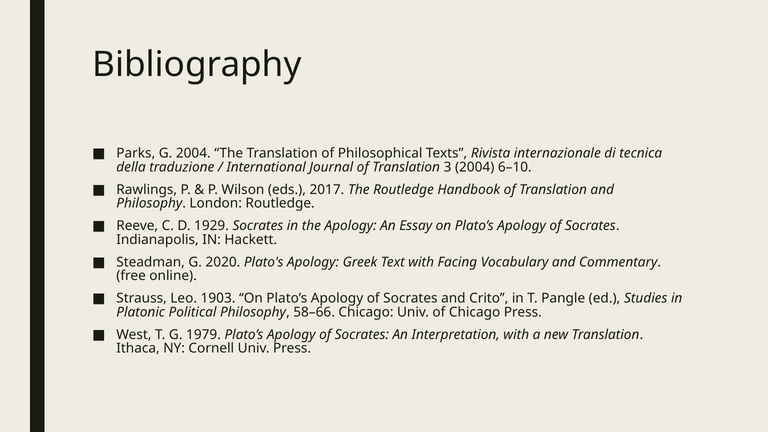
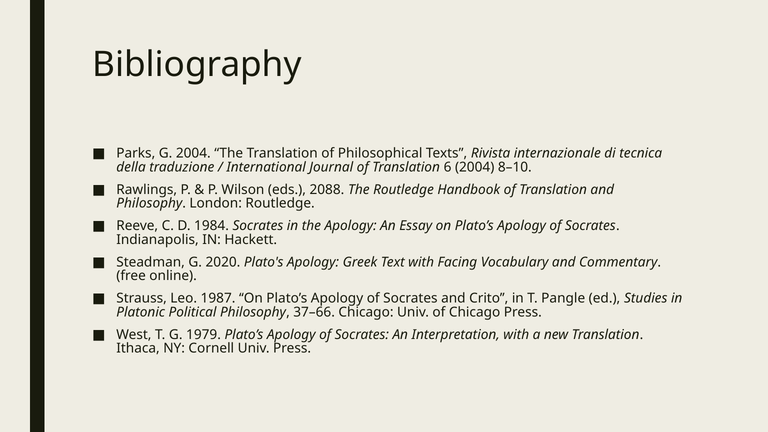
3: 3 -> 6 (448, 167)
6–10: 6–10 -> 8–10 (515, 167)
2017: 2017 -> 2088 (327, 190)
1929: 1929 -> 1984 (212, 226)
1903: 1903 -> 1987 (218, 298)
58–66: 58–66 -> 37–66 (314, 312)
